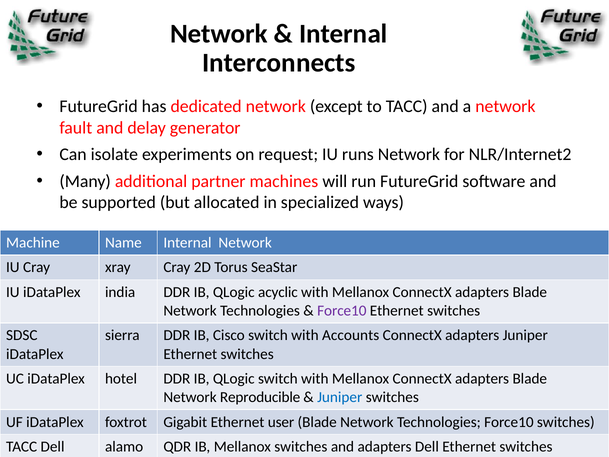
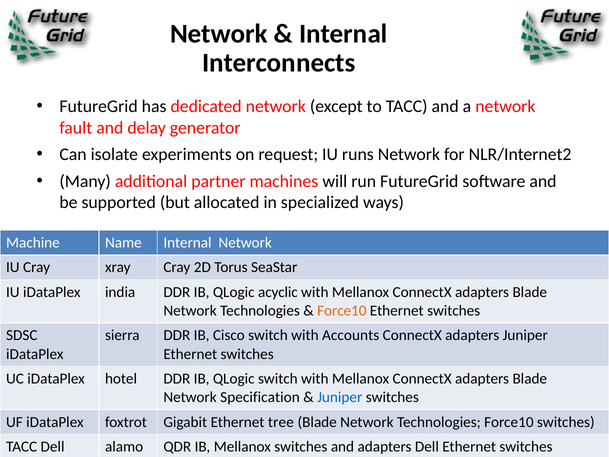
Force10 colour: purple -> orange (342, 311)
Reproducible: Reproducible -> Specification (260, 397)
user: user -> tree (281, 422)
